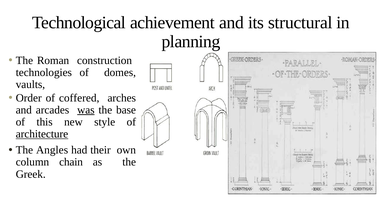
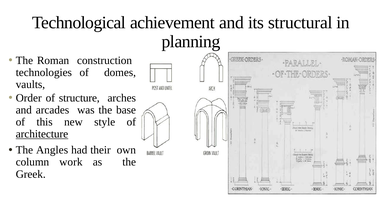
coffered: coffered -> structure (79, 98)
was underline: present -> none (86, 110)
chain: chain -> work (71, 162)
